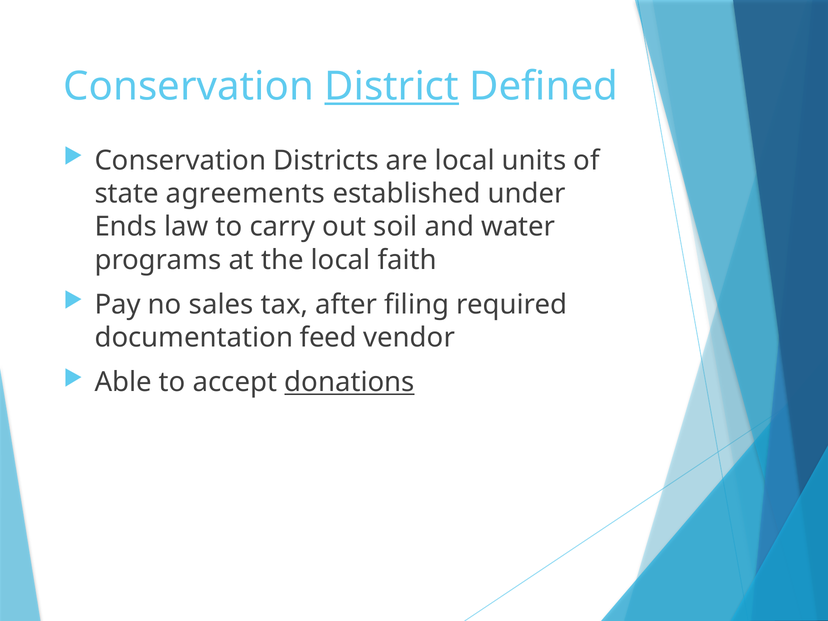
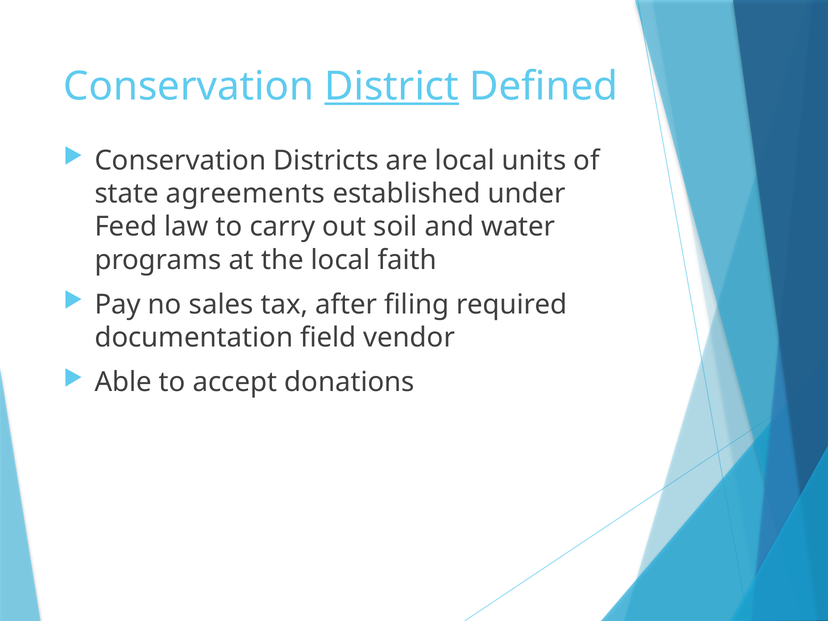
Ends: Ends -> Feed (126, 227)
feed: feed -> field (328, 338)
donations underline: present -> none (350, 382)
